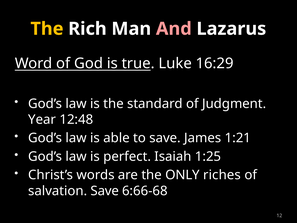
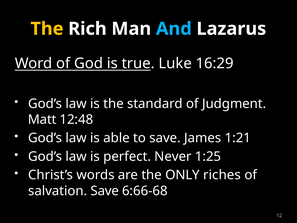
And colour: pink -> light blue (174, 29)
Year: Year -> Matt (42, 119)
Isaiah: Isaiah -> Never (173, 156)
